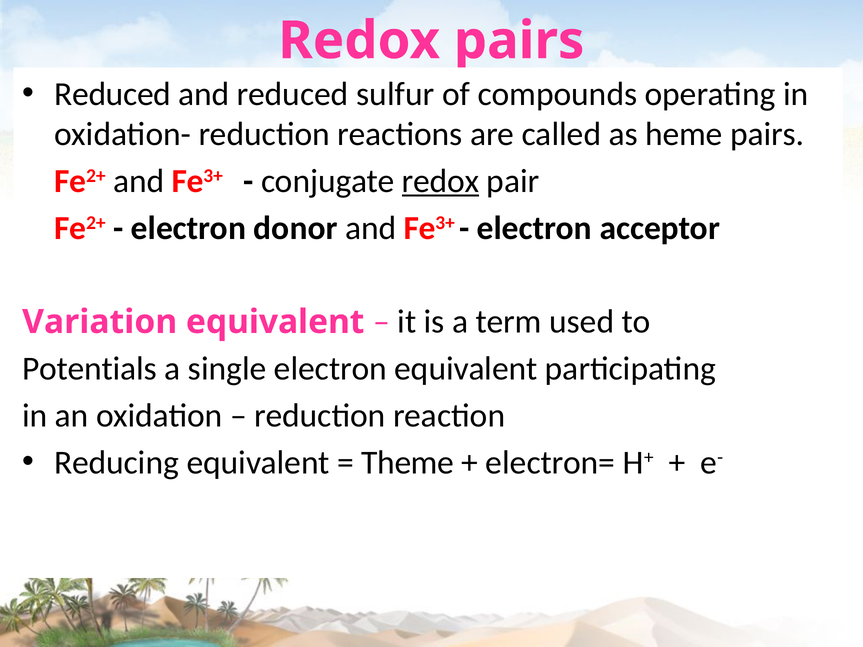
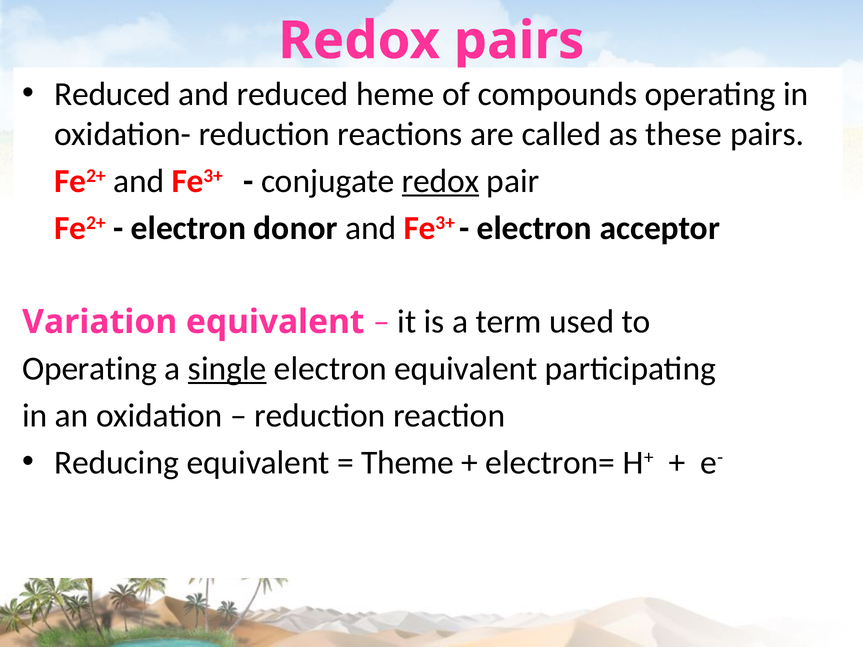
sulfur: sulfur -> heme (395, 94)
heme: heme -> these (684, 134)
Potentials: Potentials -> Operating (90, 369)
single underline: none -> present (227, 369)
